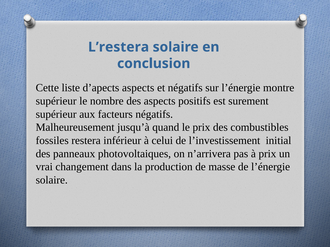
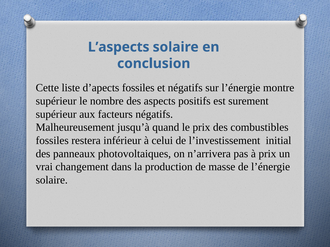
L’restera: L’restera -> L’aspects (119, 47)
d’apects aspects: aspects -> fossiles (138, 88)
